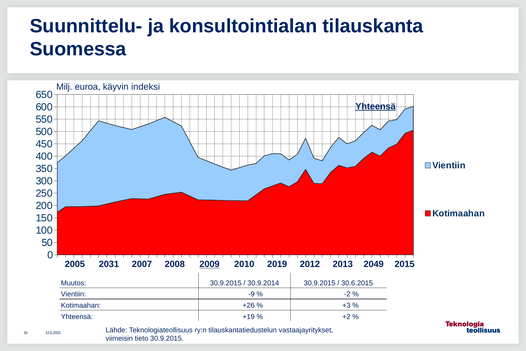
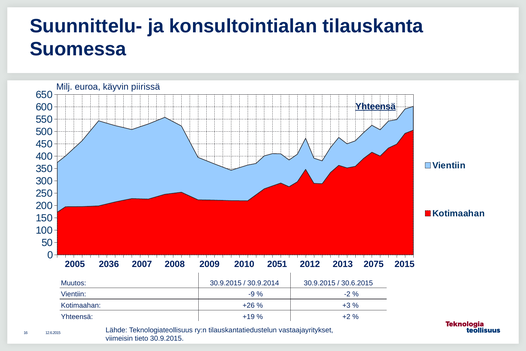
indeksi: indeksi -> piirissä (146, 87)
2031: 2031 -> 2036 (109, 264)
2009 underline: present -> none (210, 264)
2019: 2019 -> 2051 (277, 264)
2049: 2049 -> 2075 (374, 264)
